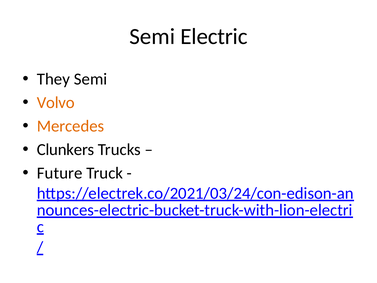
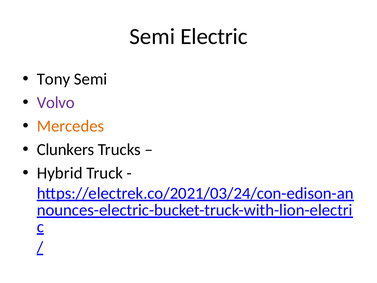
They: They -> Tony (53, 79)
Volvo colour: orange -> purple (56, 103)
Future: Future -> Hybrid (60, 173)
